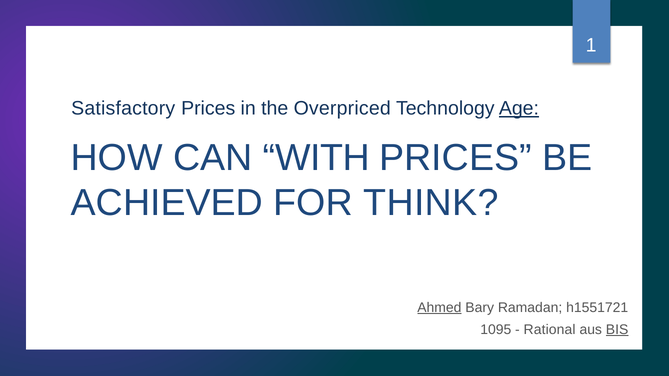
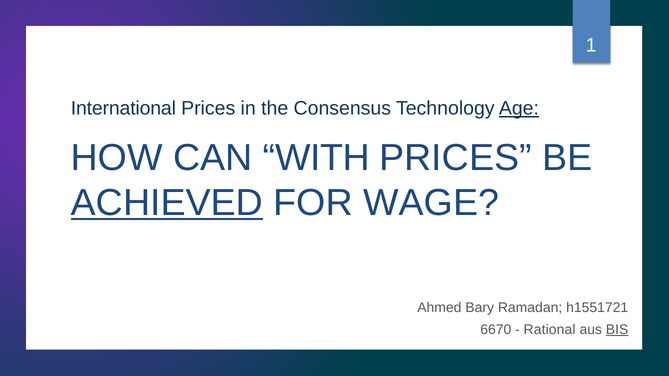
Satisfactory: Satisfactory -> International (123, 108)
Overpriced: Overpriced -> Consensus (342, 108)
ACHIEVED underline: none -> present (167, 203)
THINK: THINK -> WAGE (431, 203)
Ahmed underline: present -> none (439, 308)
1095: 1095 -> 6670 (496, 330)
